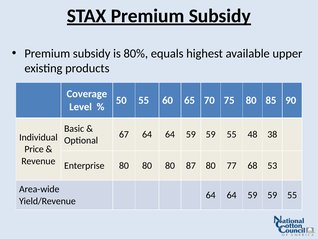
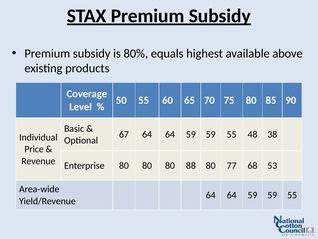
upper: upper -> above (288, 53)
87: 87 -> 88 (191, 165)
